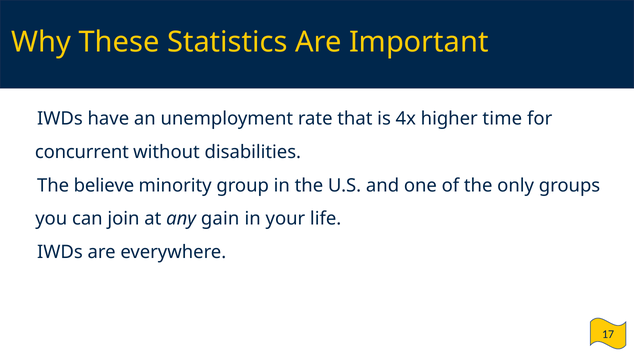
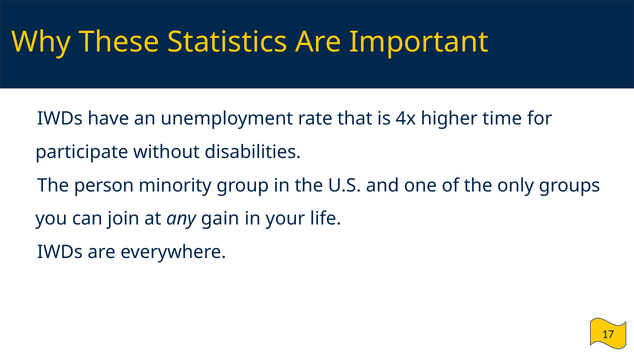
concurrent: concurrent -> participate (82, 152)
believe: believe -> person (104, 185)
